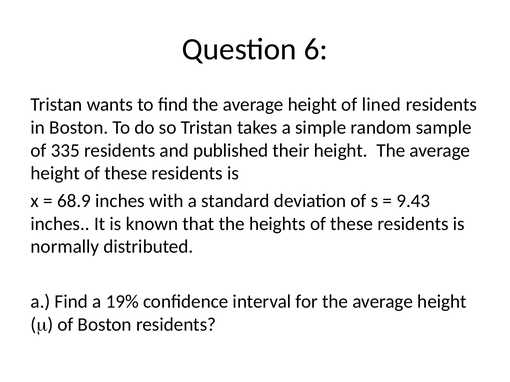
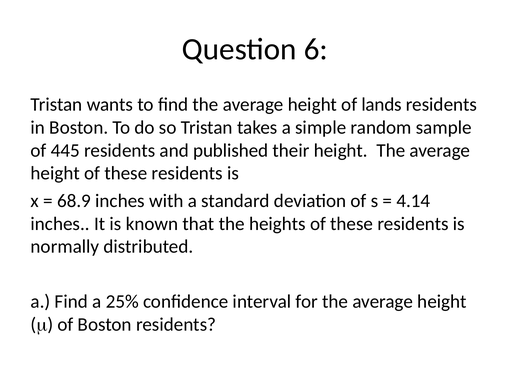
lined: lined -> lands (382, 105)
335: 335 -> 445 (65, 151)
9.43: 9.43 -> 4.14 (413, 201)
19%: 19% -> 25% (122, 302)
